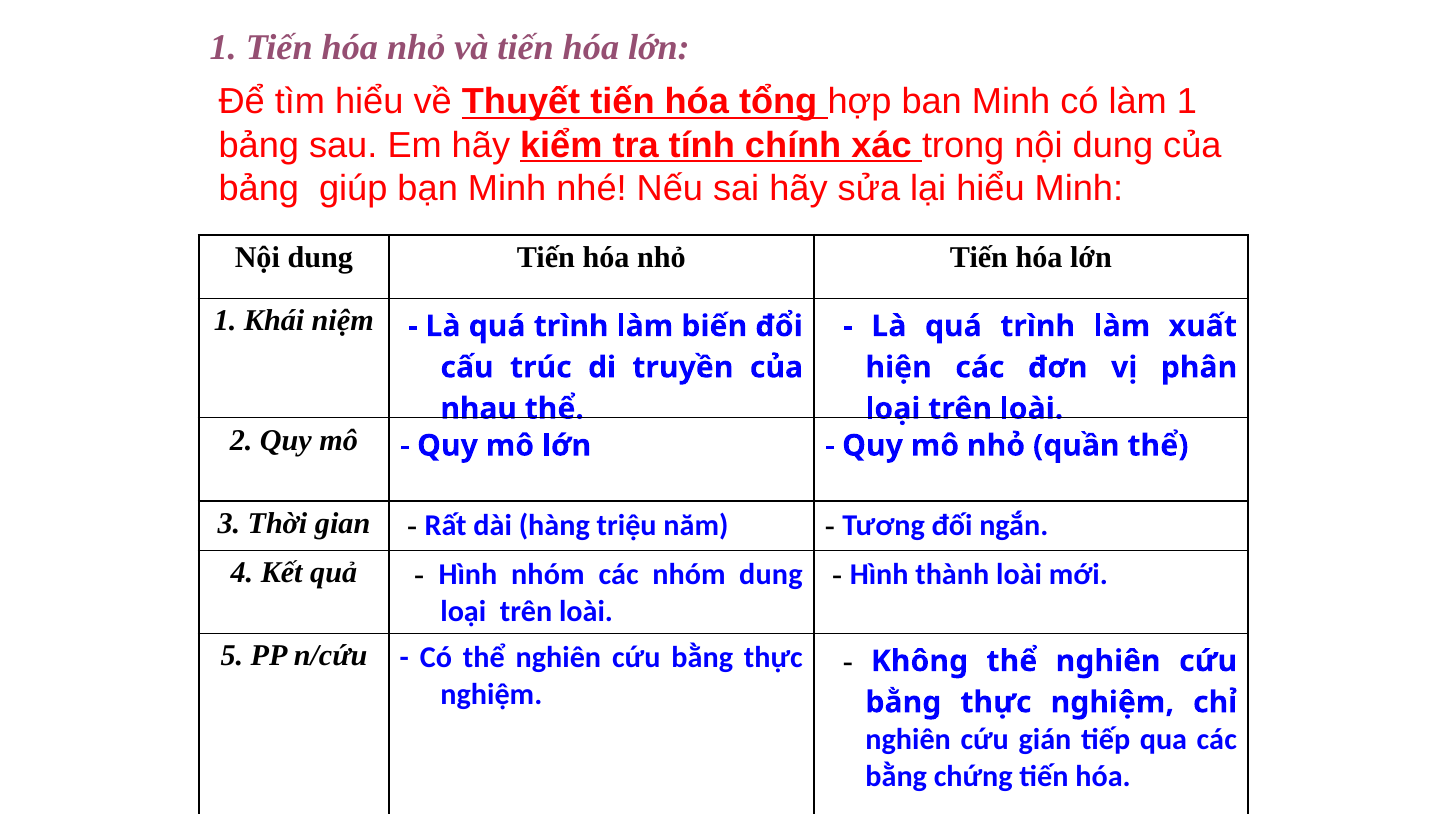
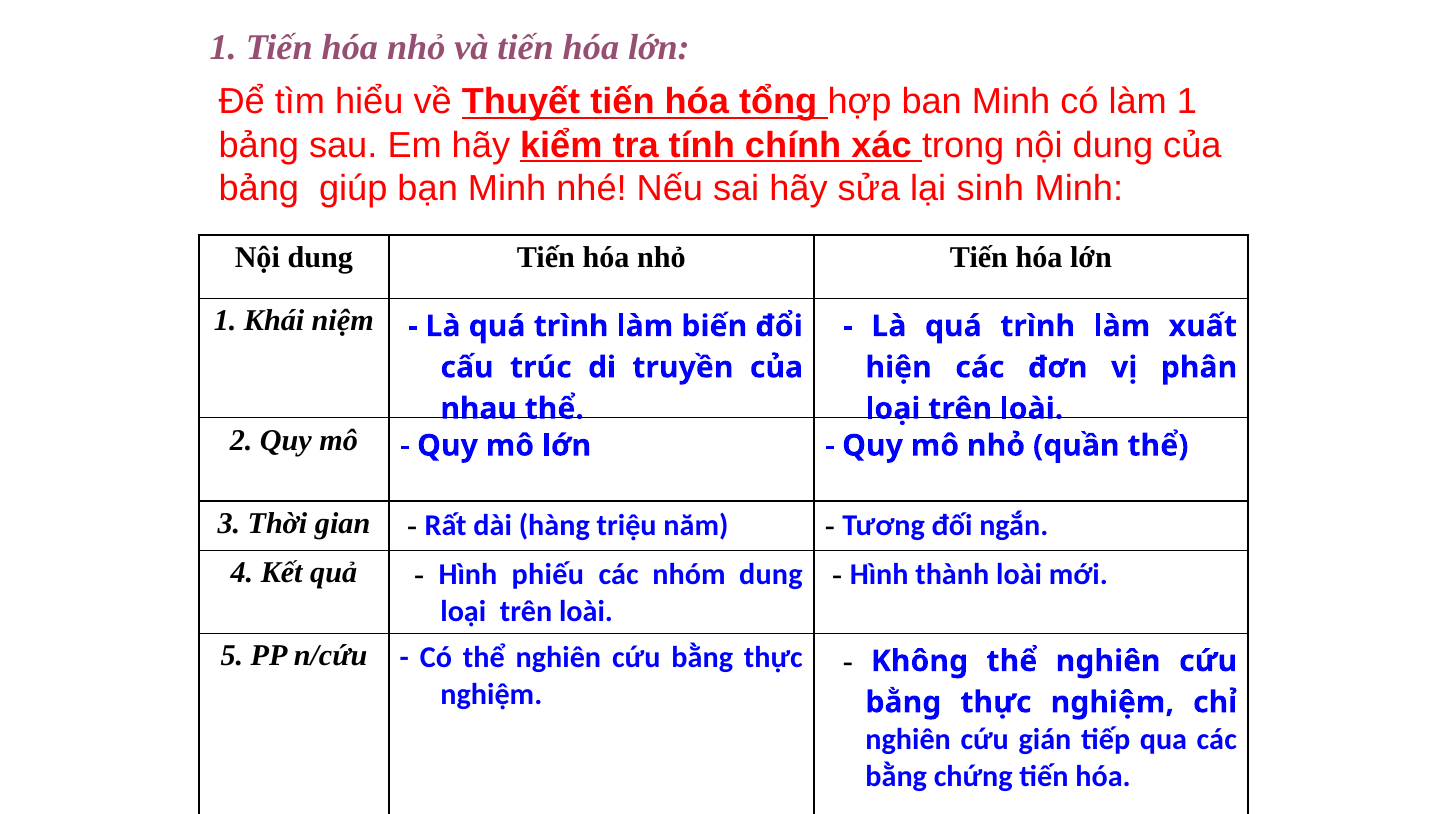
lại hiểu: hiểu -> sinh (990, 189)
Hình nhóm: nhóm -> phiếu (548, 574)
